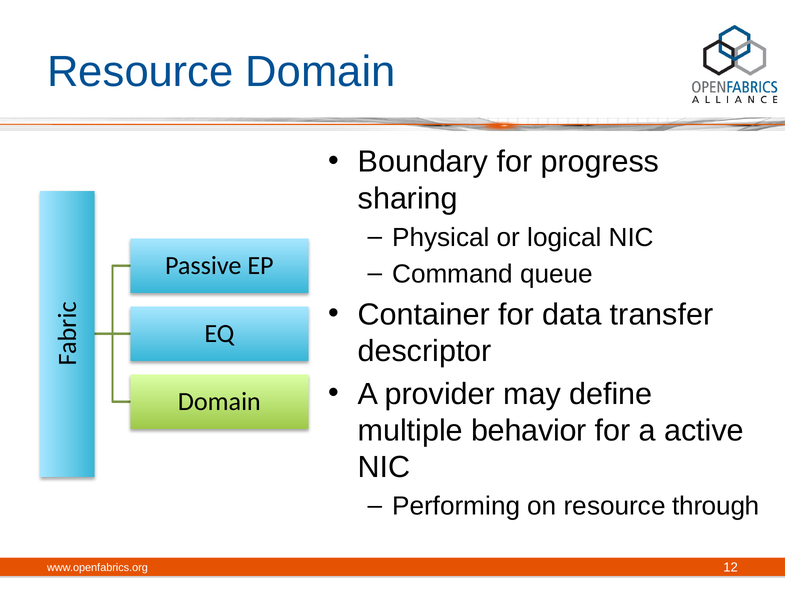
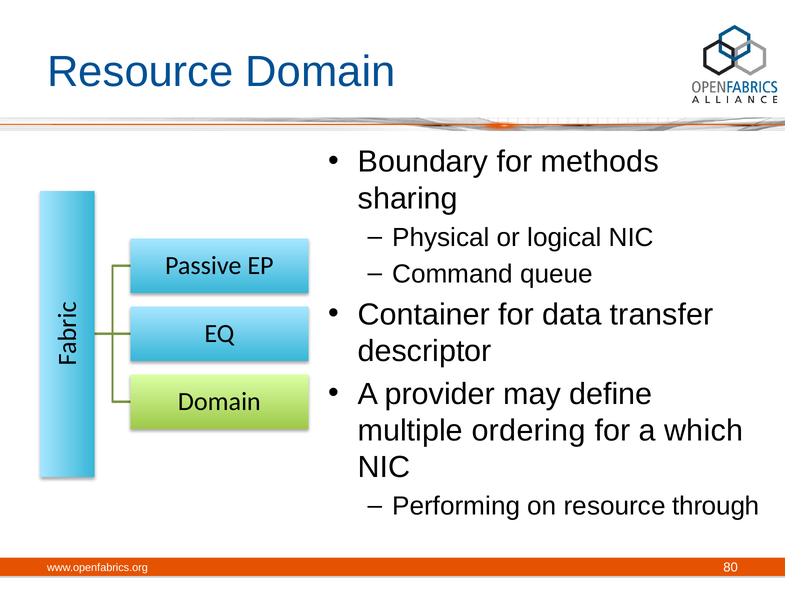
progress: progress -> methods (600, 162)
behavior: behavior -> ordering (529, 431)
active: active -> which (704, 431)
12: 12 -> 80 (731, 567)
